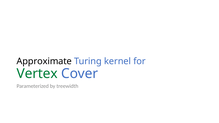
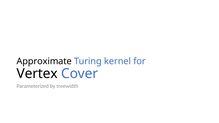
Vertex colour: green -> black (37, 74)
